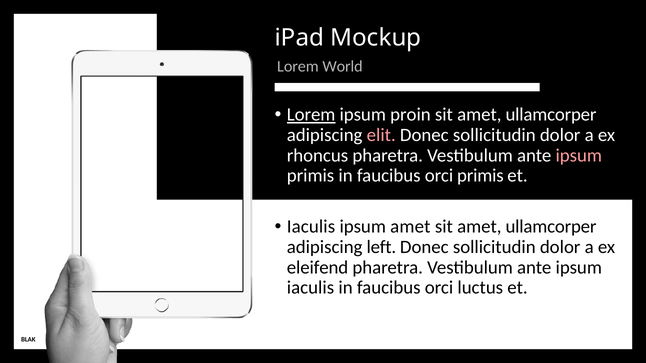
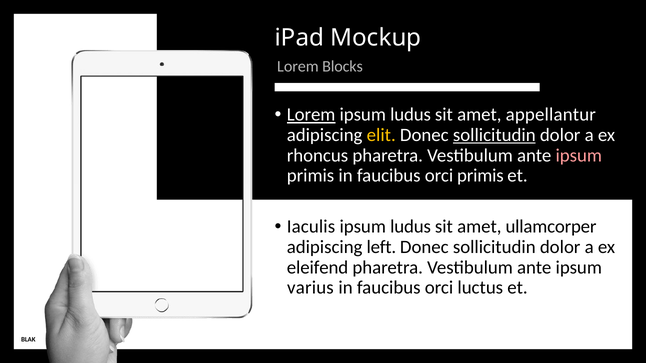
World: World -> Blocks (343, 66)
proin: proin -> ludus (411, 115)
ullamcorper: ullamcorper -> appellantur (551, 115)
elit colour: pink -> yellow (381, 135)
sollicitudin underline: none -> present (494, 135)
amet: amet -> ludus (411, 227)
iaculis: iaculis -> varius (310, 288)
